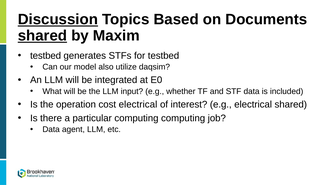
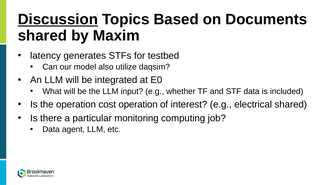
shared underline: present -> none (42, 36)
testbed: testbed -> latency (46, 55)
cost electrical: electrical -> operation (138, 104)
particular computing: computing -> monitoring (136, 118)
